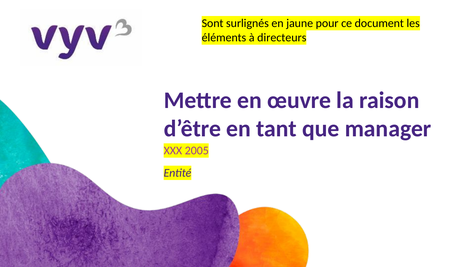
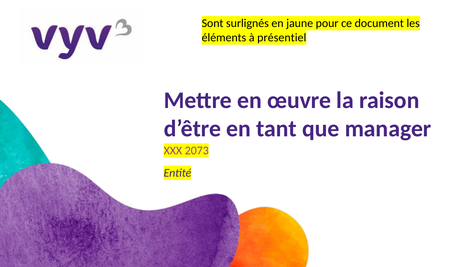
directeurs: directeurs -> présentiel (282, 37)
2005: 2005 -> 2073 (197, 150)
